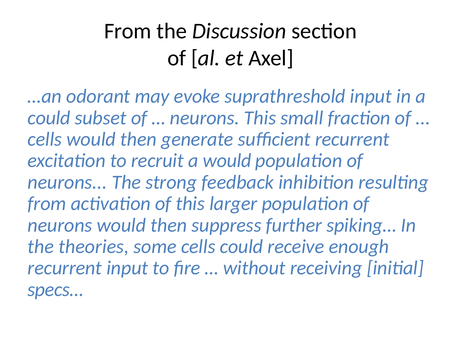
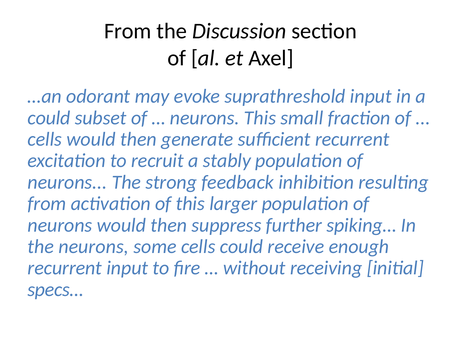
a would: would -> stably (227, 161)
the theories: theories -> neurons (94, 246)
